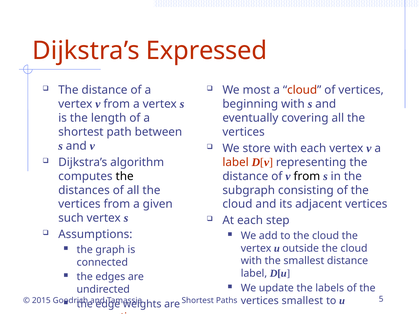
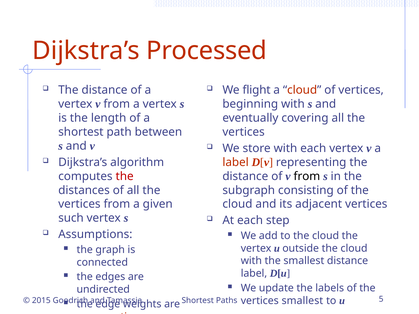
Expressed: Expressed -> Processed (207, 51)
most: most -> flight (257, 90)
the colour: black -> red (125, 176)
